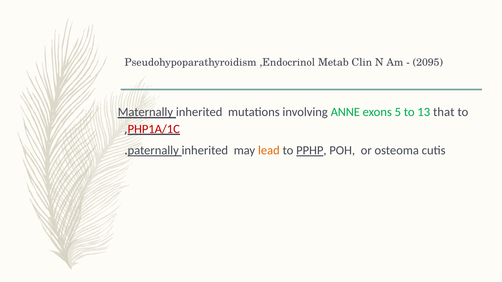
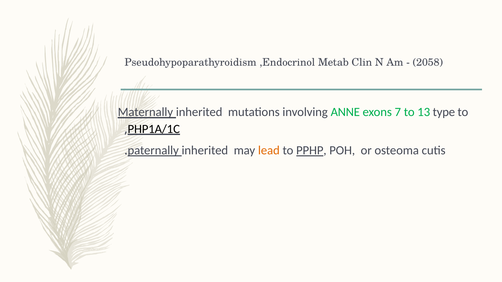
2095: 2095 -> 2058 (428, 62)
5: 5 -> 7 (398, 112)
that: that -> type (444, 112)
PHP1A/1C colour: red -> black (154, 129)
